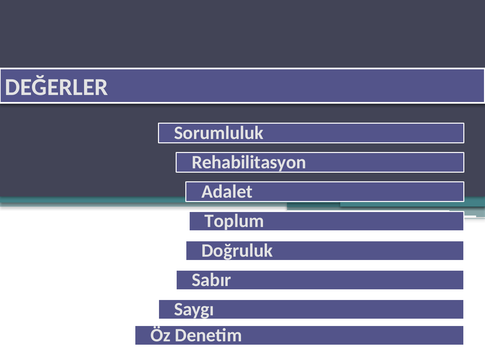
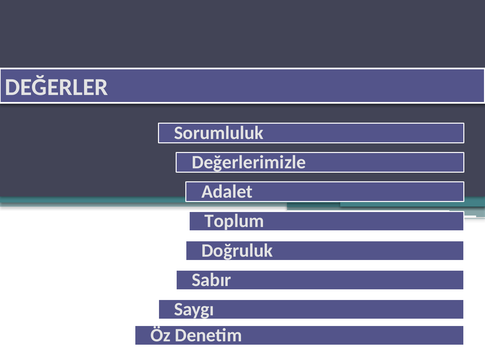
Rehabilitasyon: Rehabilitasyon -> Değerlerimizle (249, 162)
